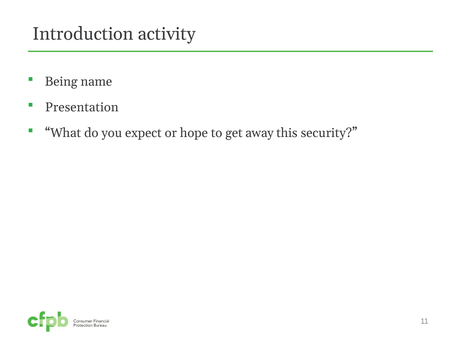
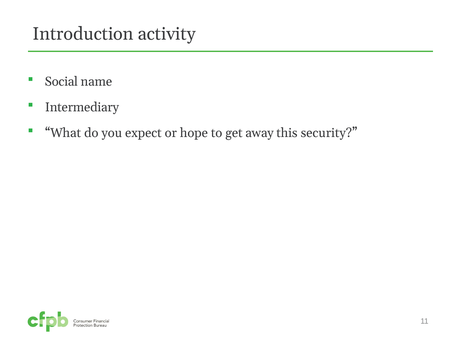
Being: Being -> Social (61, 82)
Presentation: Presentation -> Intermediary (82, 107)
